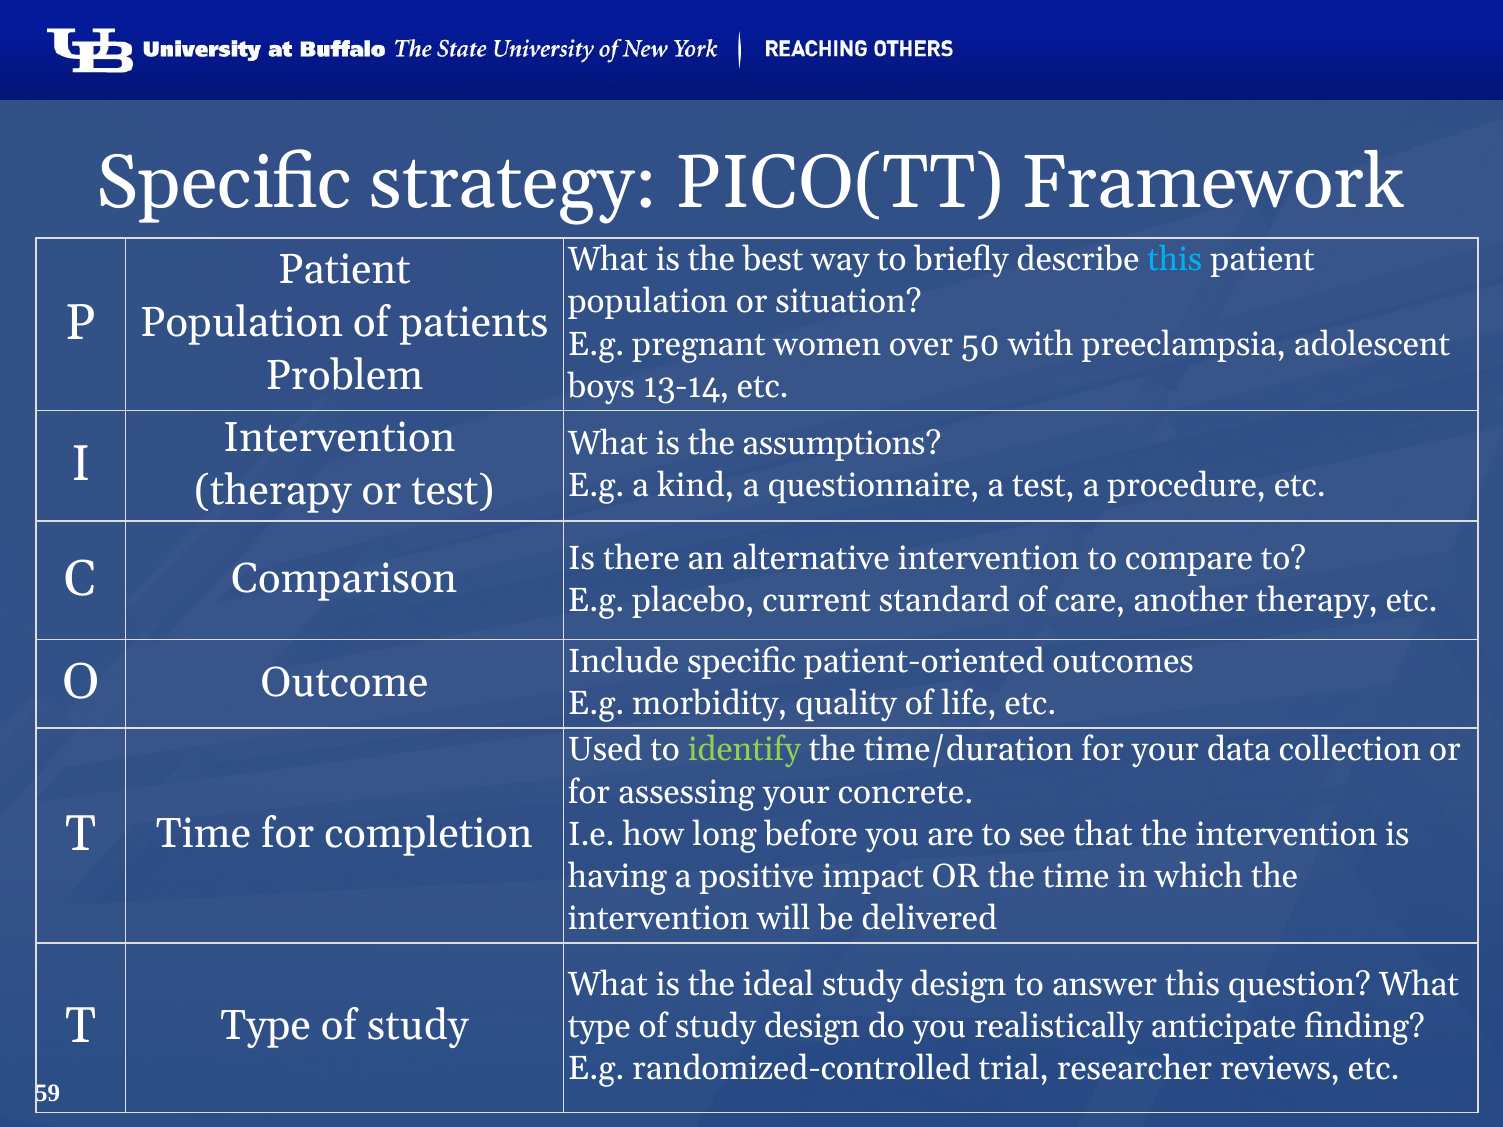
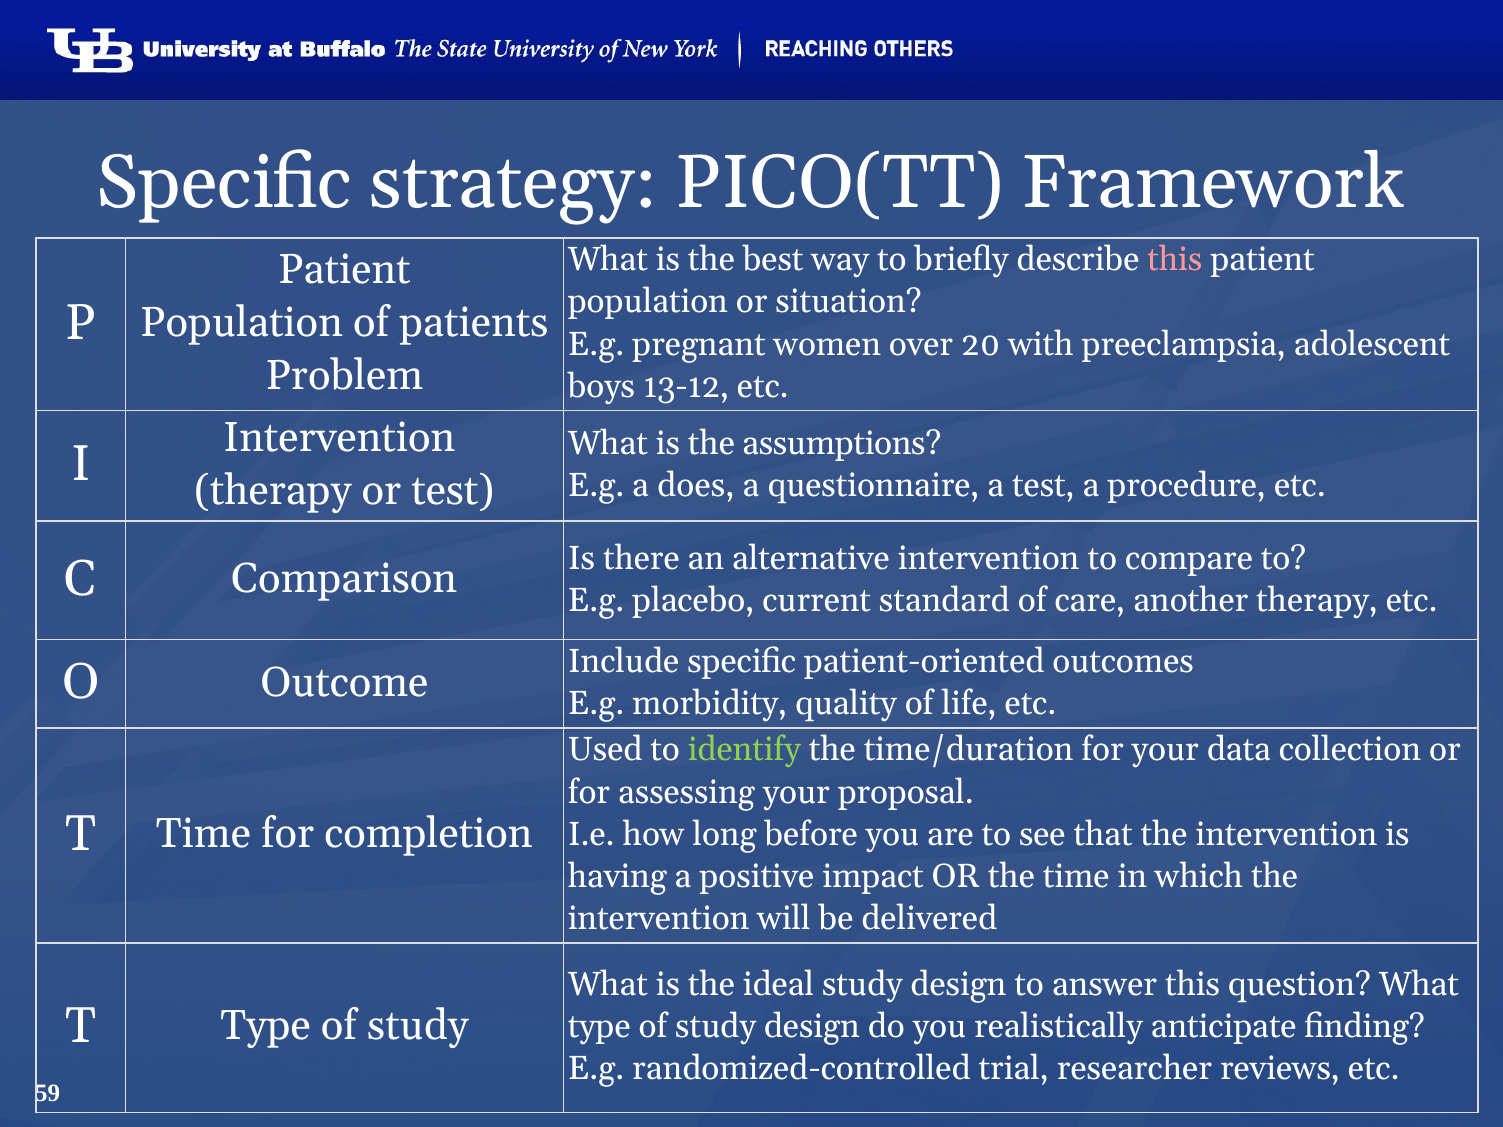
this colour: light blue -> pink (1175, 260)
50: 50 -> 20 (981, 344)
13-14: 13-14 -> 13-12 (686, 386)
kind: kind -> does (696, 486)
concrete: concrete -> proposal (906, 792)
